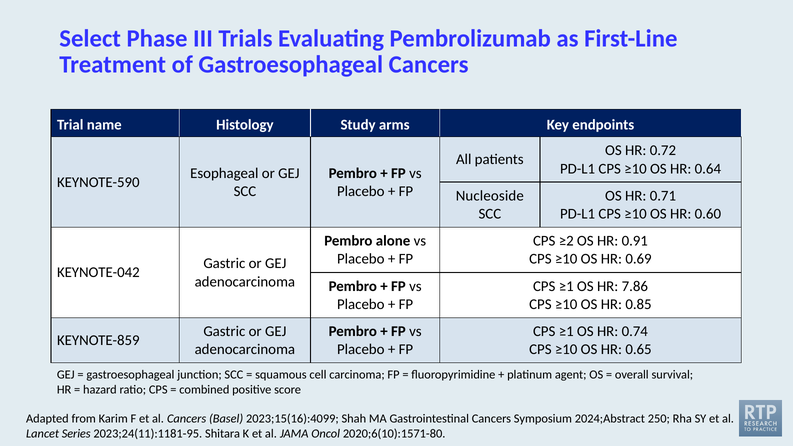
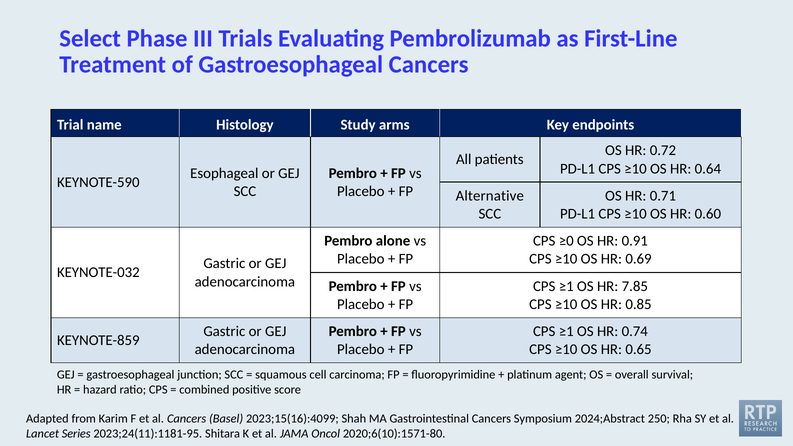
Nucleoside: Nucleoside -> Alternative (490, 196)
≥2: ≥2 -> ≥0 (566, 241)
KEYNOTE-042: KEYNOTE-042 -> KEYNOTE-032 (98, 273)
7.86: 7.86 -> 7.85 (635, 286)
